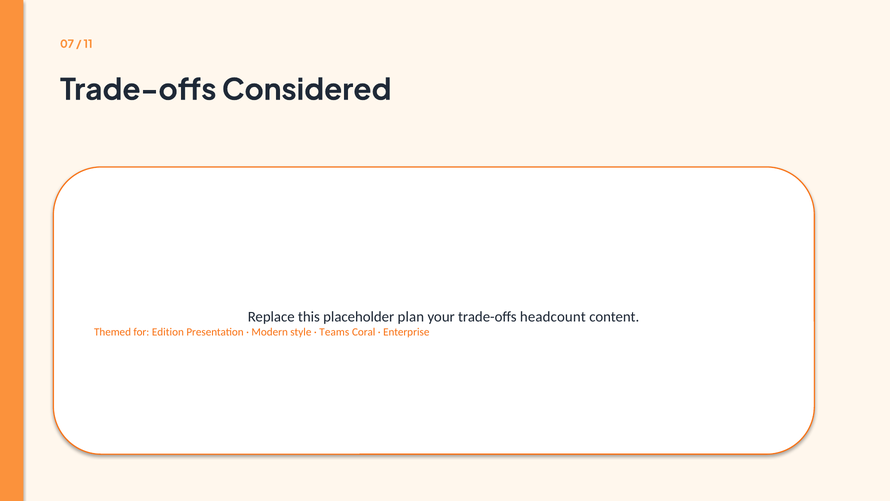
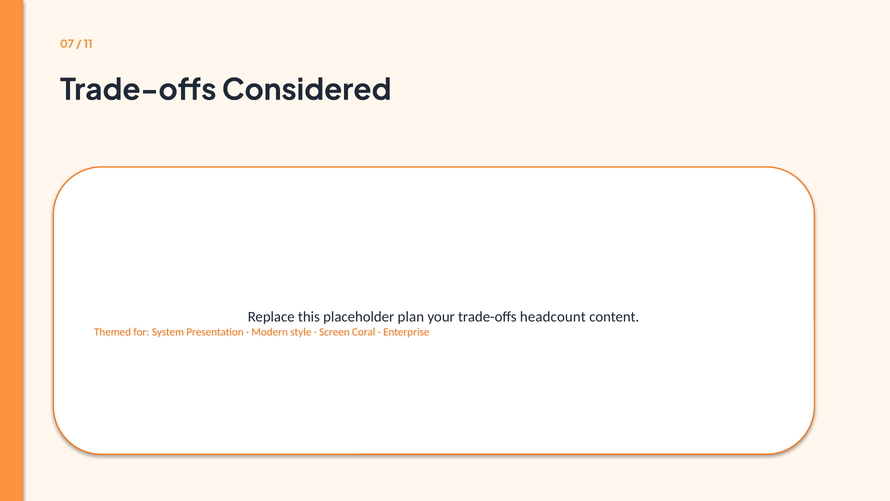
Edition: Edition -> System (168, 332)
Teams: Teams -> Screen (334, 332)
